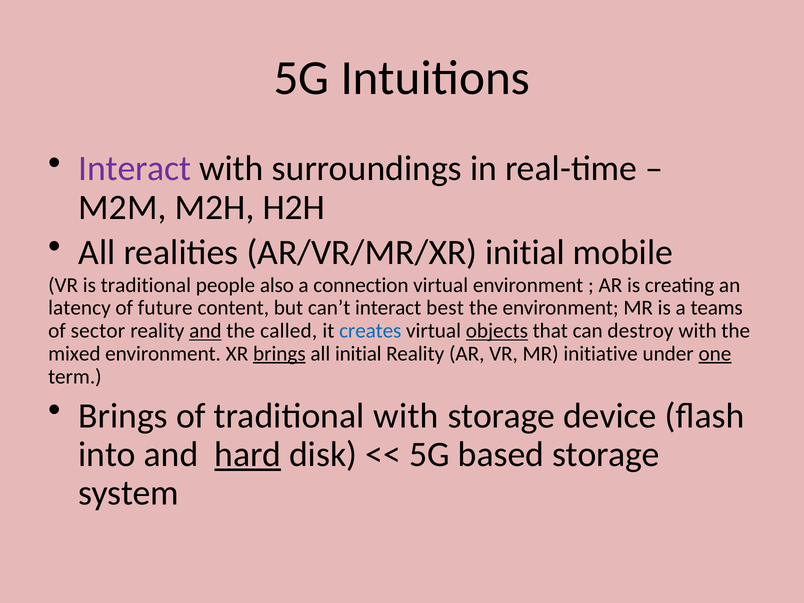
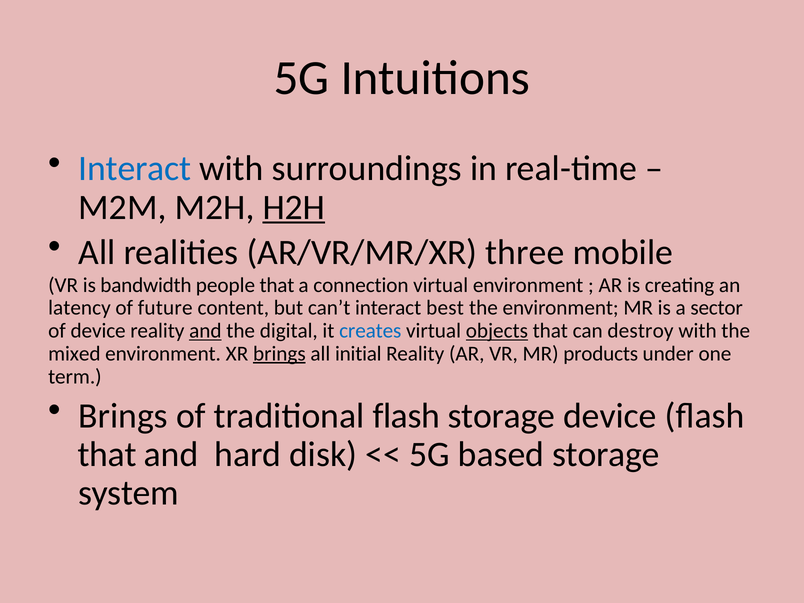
Interact colour: purple -> blue (135, 169)
H2H underline: none -> present (294, 207)
AR/VR/MR/XR initial: initial -> three (525, 252)
is traditional: traditional -> bandwidth (146, 285)
people also: also -> that (277, 285)
teams: teams -> sector (717, 308)
of sector: sector -> device (98, 331)
called: called -> digital (289, 331)
initiative: initiative -> products (601, 354)
one underline: present -> none (715, 354)
traditional with: with -> flash (406, 416)
into: into -> that (107, 454)
hard underline: present -> none (248, 454)
